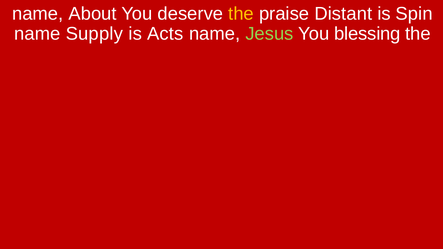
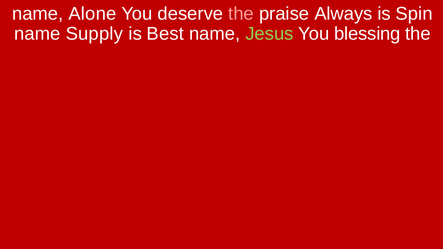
About: About -> Alone (92, 14)
the colour: yellow -> pink (241, 14)
Distant: Distant -> Always (343, 14)
Acts: Acts -> Best (165, 34)
